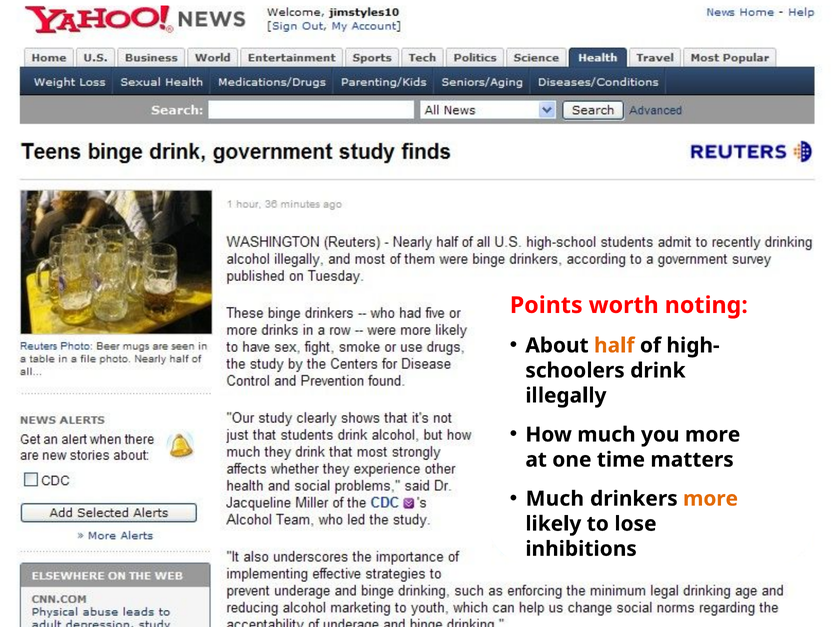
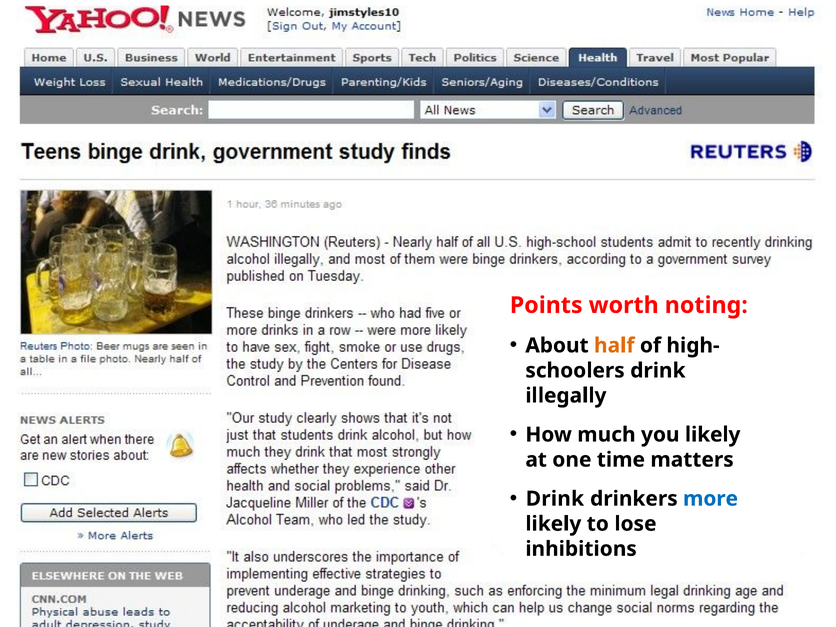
you more: more -> likely (713, 435)
Much: Much -> Drink (555, 499)
more colour: orange -> blue (711, 499)
